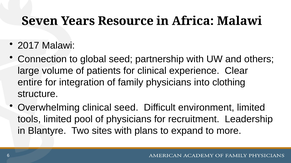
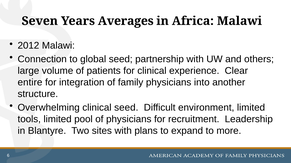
Resource: Resource -> Averages (126, 21)
2017: 2017 -> 2012 (28, 46)
clothing: clothing -> another (229, 83)
